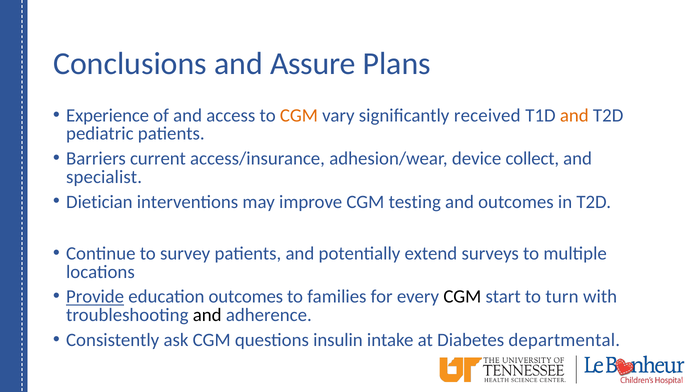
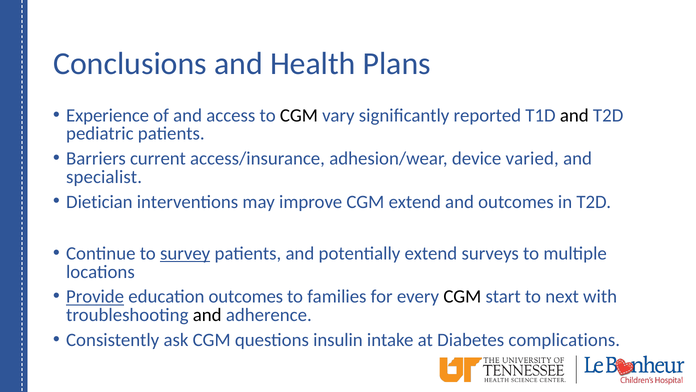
Assure: Assure -> Health (313, 64)
CGM colour: orange -> black (299, 115)
received: received -> reported (487, 115)
and colour: orange -> black (574, 115)
collect: collect -> varied (532, 158)
CGM testing: testing -> extend (415, 202)
survey underline: none -> present (185, 253)
turn: turn -> next (562, 296)
departmental: departmental -> complications (564, 339)
